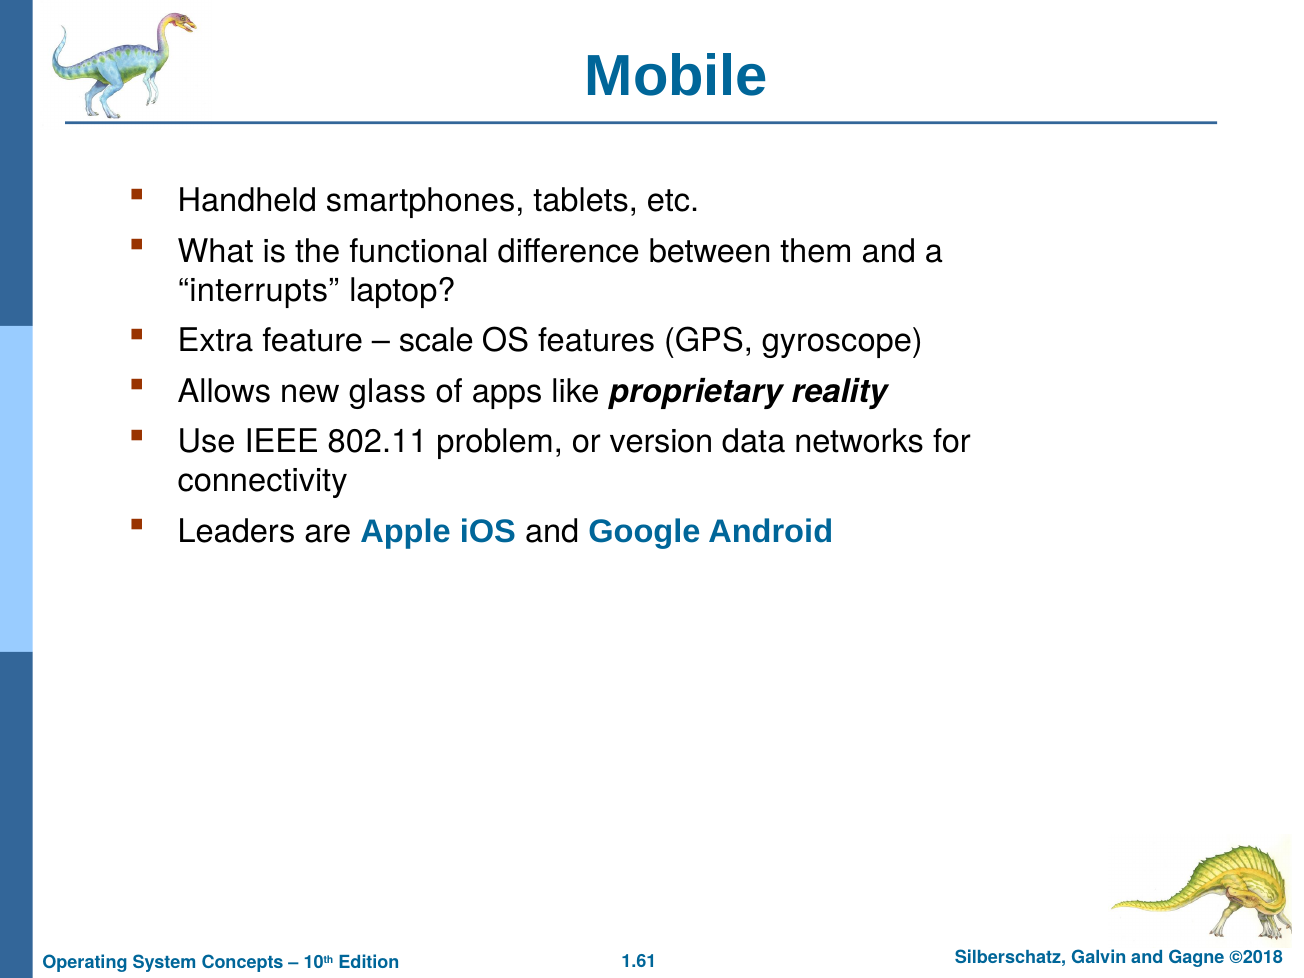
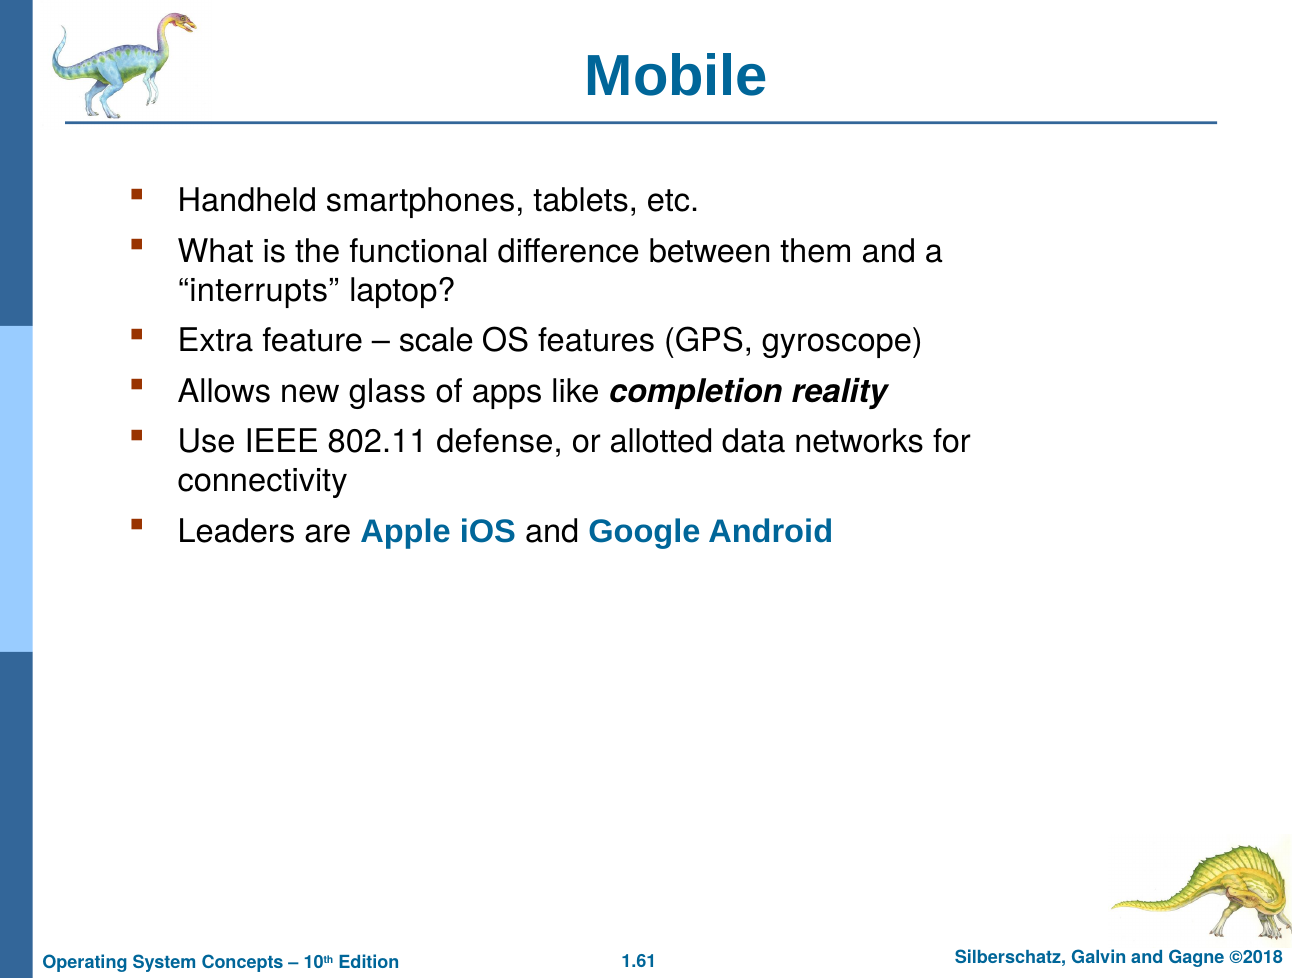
proprietary: proprietary -> completion (696, 392)
problem: problem -> defense (500, 442)
version: version -> allotted (661, 442)
